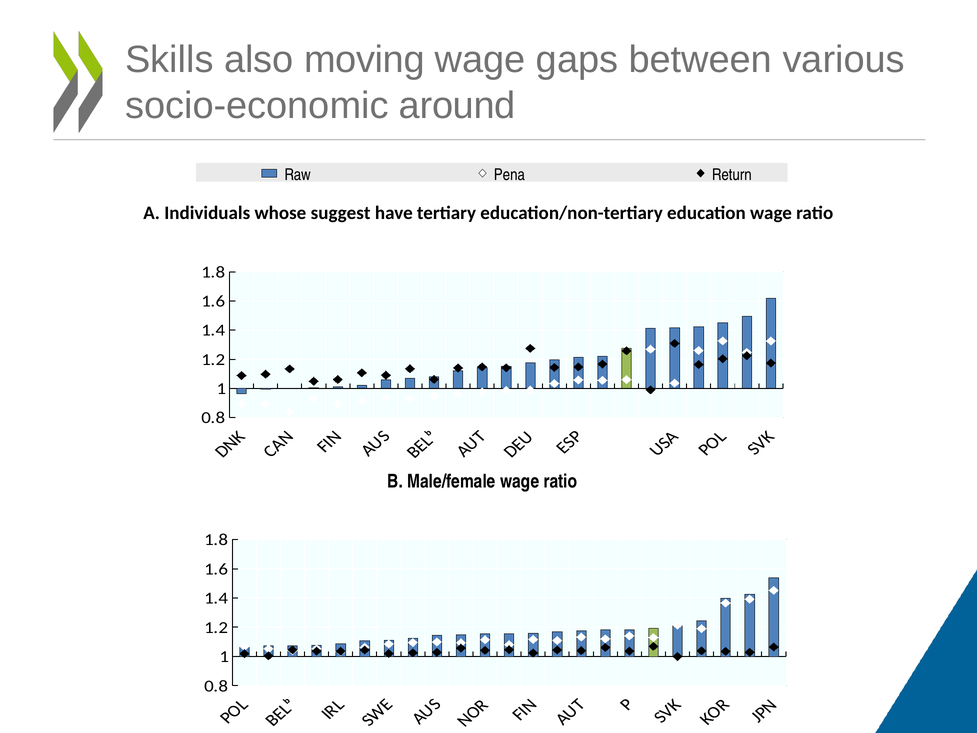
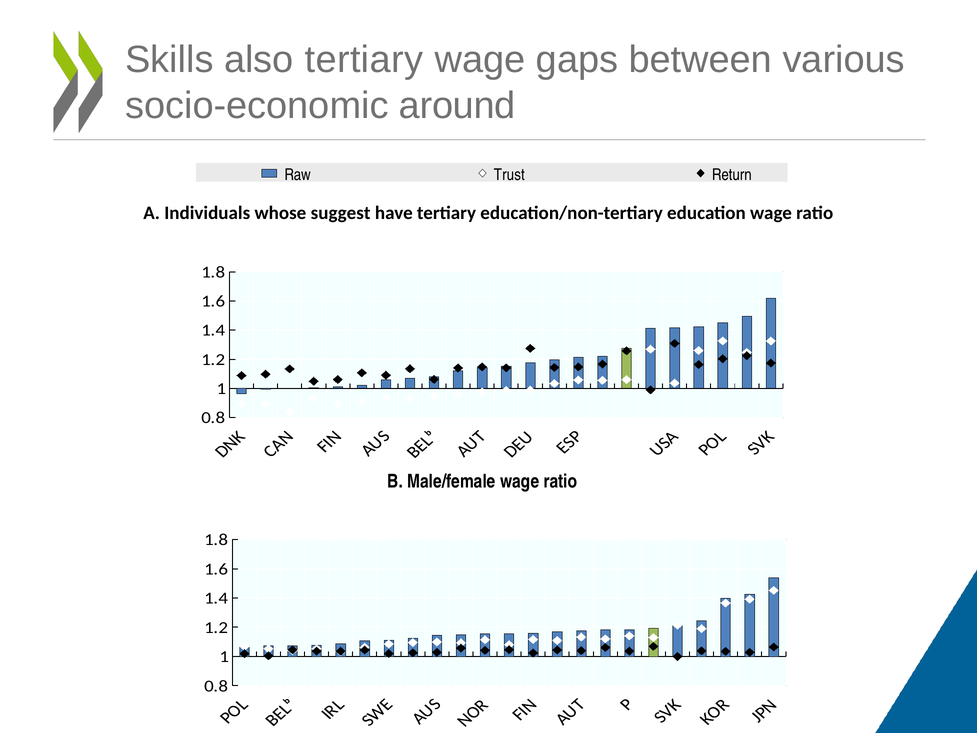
also moving: moving -> tertiary (364, 60)
Pena: Pena -> Trust (509, 175)
